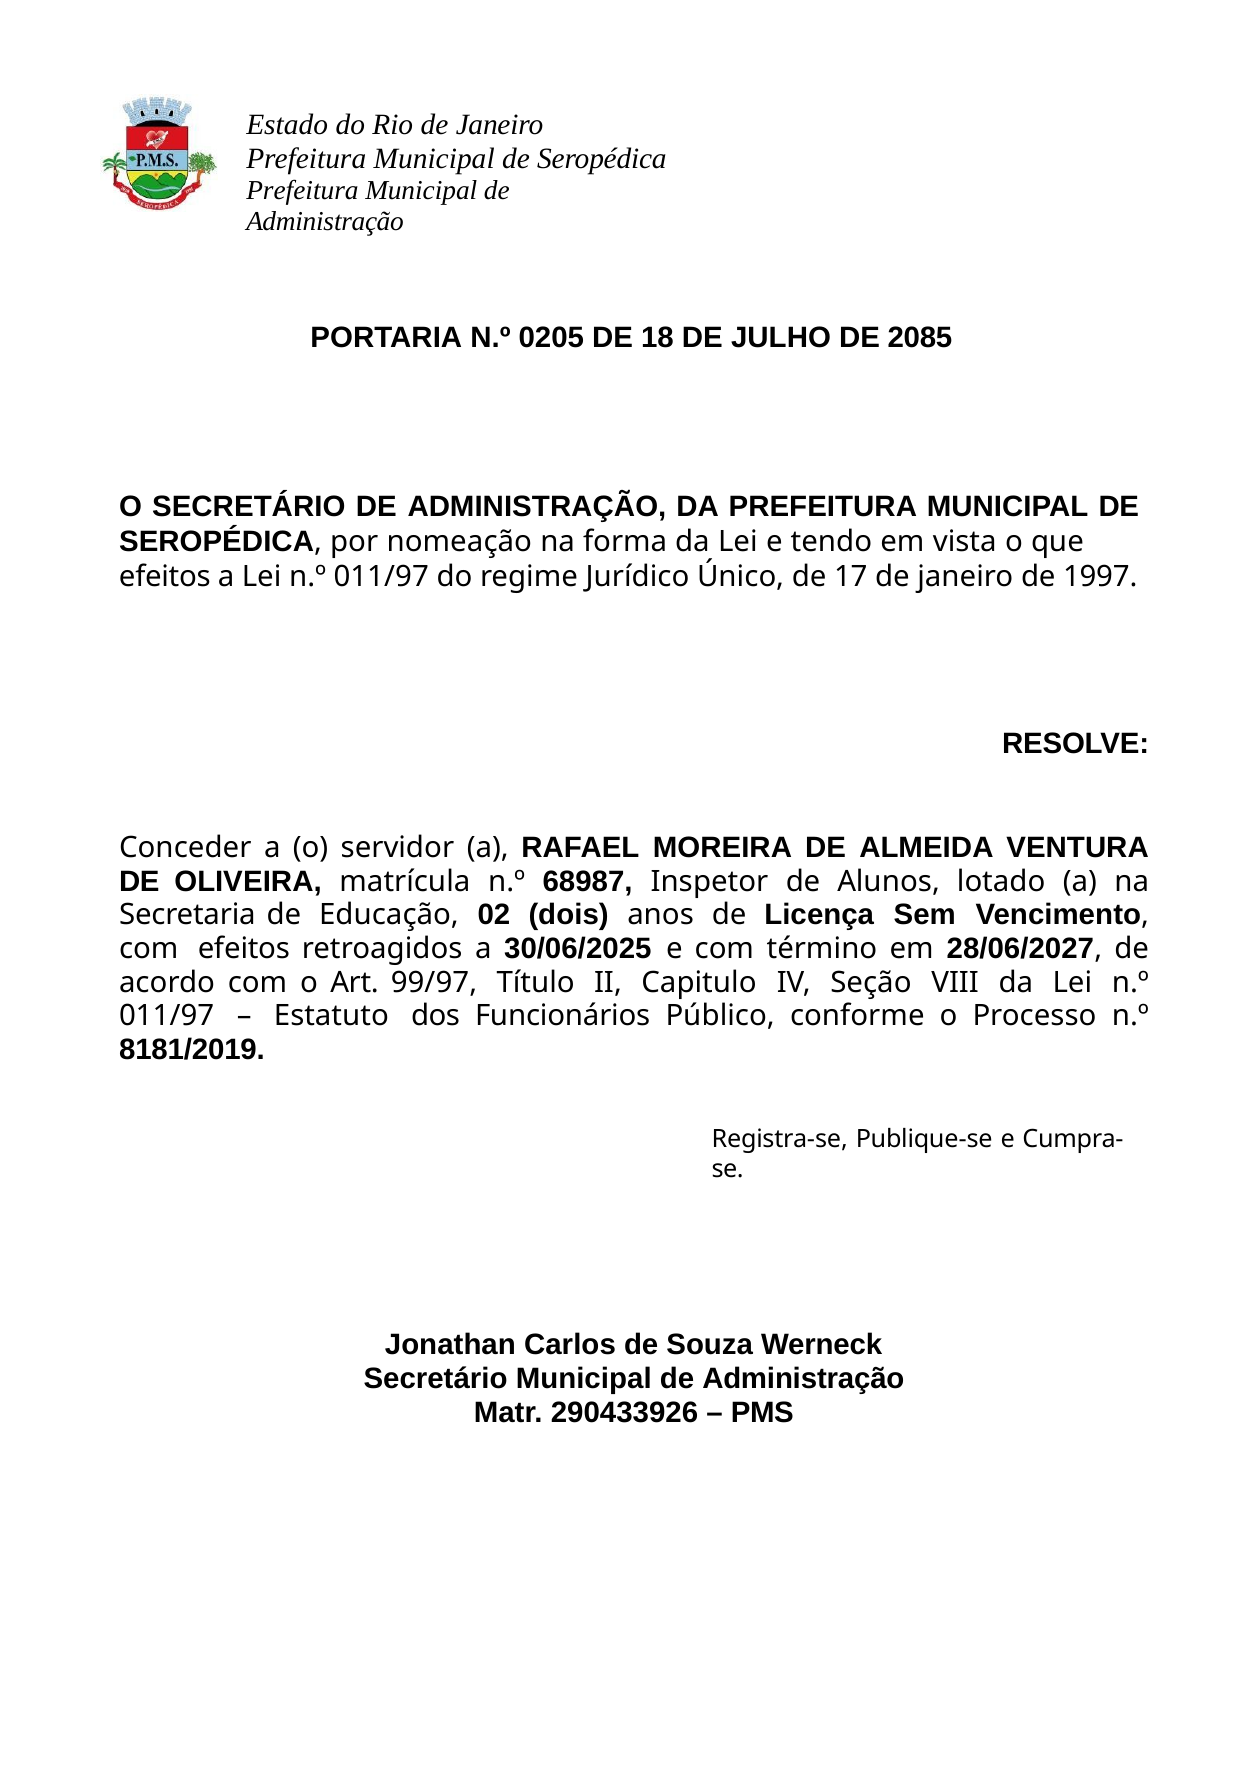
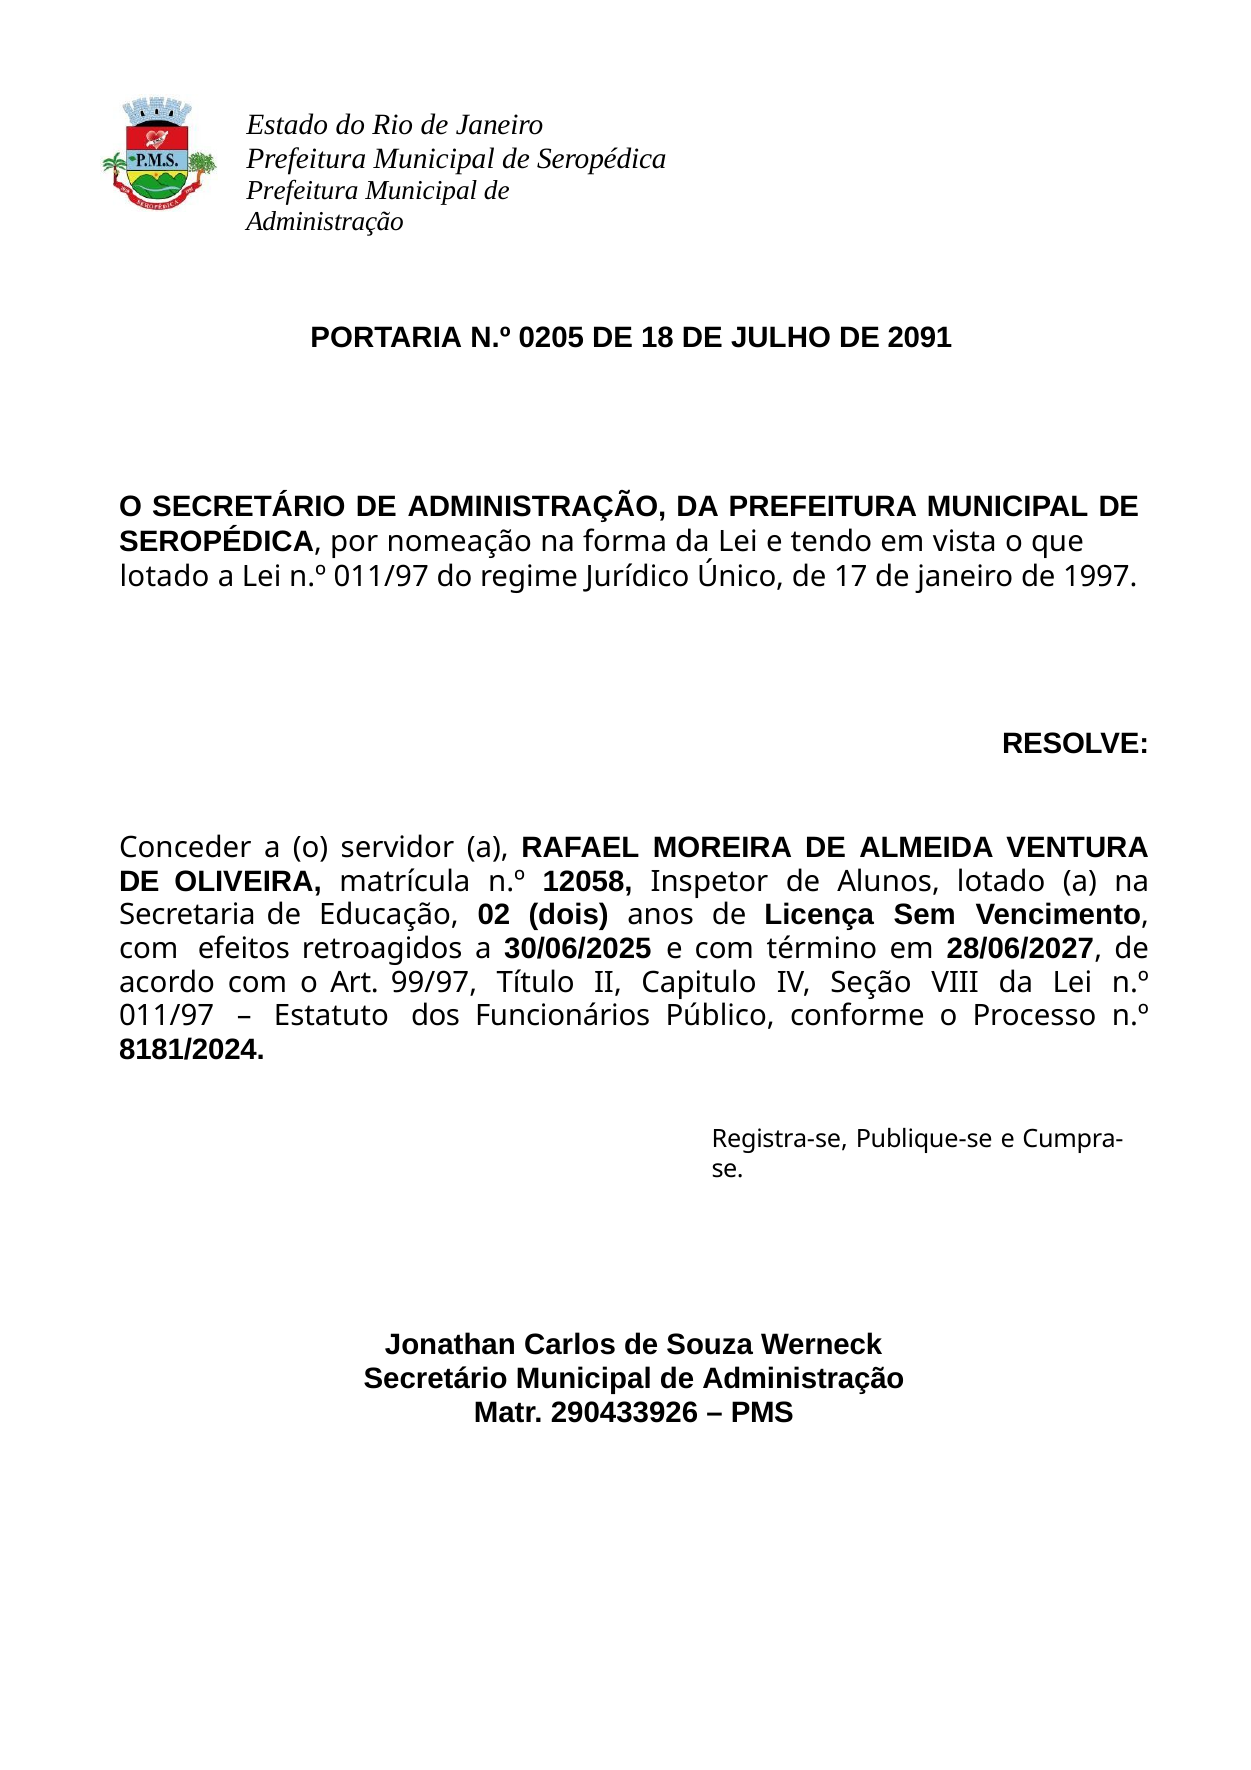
2085: 2085 -> 2091 (920, 338)
efeitos: efeitos -> lotado (165, 577)
68987: 68987 -> 12058 (588, 882)
8181/2019: 8181/2019 -> 8181/2024 (192, 1050)
